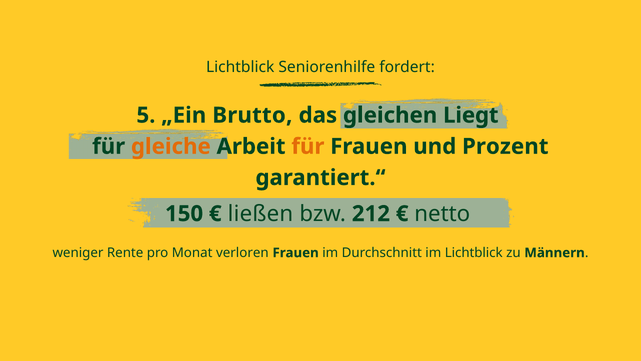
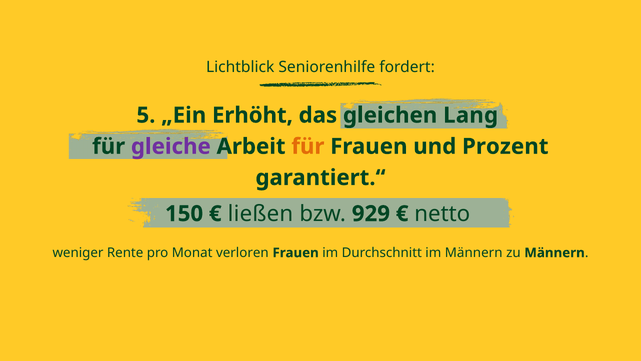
Brutto: Brutto -> Erhöht (252, 115)
Liegt: Liegt -> Lang (471, 115)
gleiche colour: orange -> purple (171, 146)
212: 212 -> 929 (371, 214)
im Lichtblick: Lichtblick -> Männern (474, 253)
